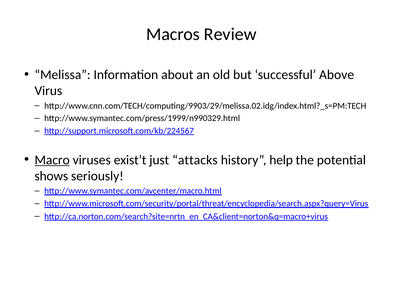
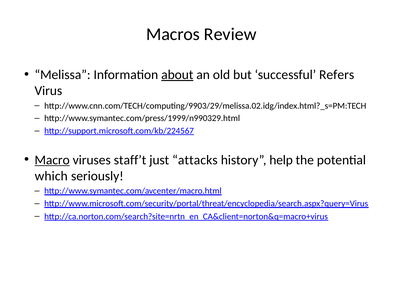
about underline: none -> present (177, 75)
Above: Above -> Refers (337, 75)
exist’t: exist’t -> staff’t (130, 160)
shows: shows -> which (51, 176)
